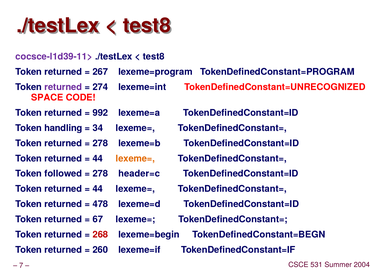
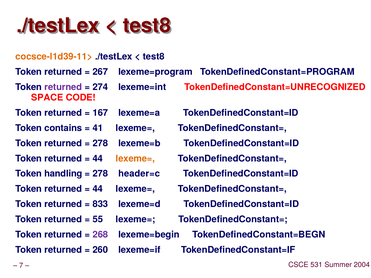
cocsce-l1d39-11> colour: purple -> orange (54, 57)
992: 992 -> 167 (100, 113)
handling: handling -> contains (63, 128)
34: 34 -> 41 (98, 128)
followed: followed -> handling (63, 174)
478: 478 -> 833 (100, 204)
67: 67 -> 55 (98, 219)
268 colour: red -> purple (100, 235)
